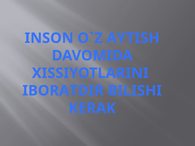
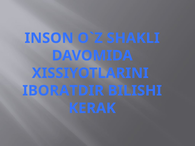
AYTISH: AYTISH -> SHAKLI (133, 38)
